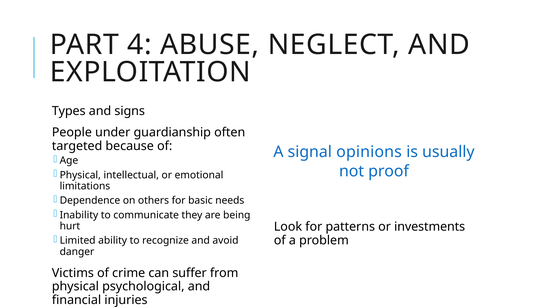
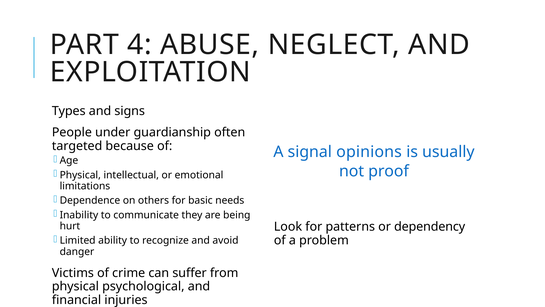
investments: investments -> dependency (430, 226)
